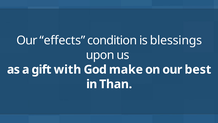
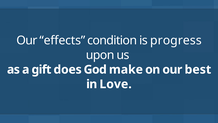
blessings: blessings -> progress (176, 40)
with: with -> does (68, 69)
Than: Than -> Love (116, 84)
